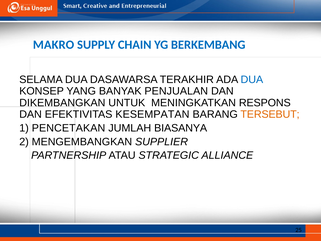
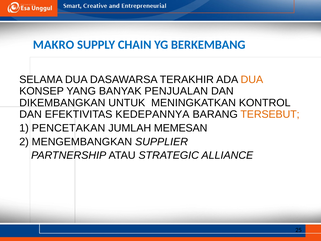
DUA colour: blue -> orange (252, 80)
RESPONS: RESPONS -> KONTROL (265, 103)
KESEMPATAN: KESEMPATAN -> KEDEPANNYA (152, 114)
BIASANYA: BIASANYA -> MEMESAN (181, 128)
